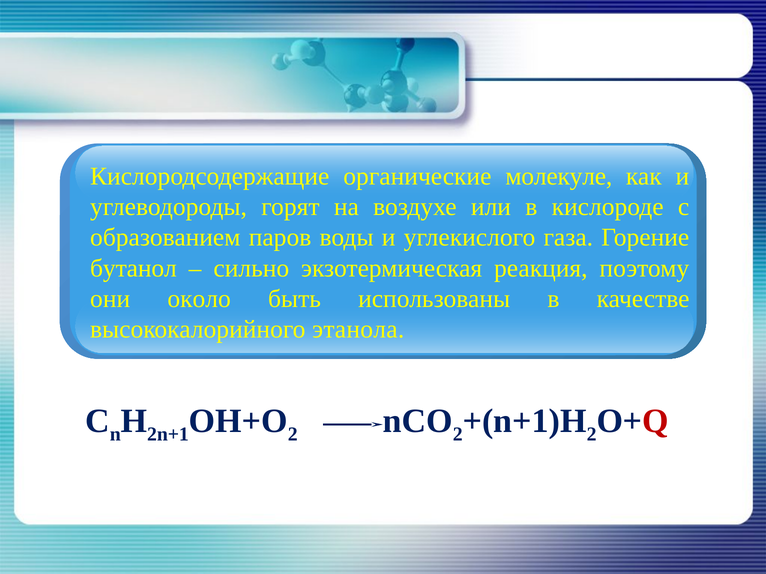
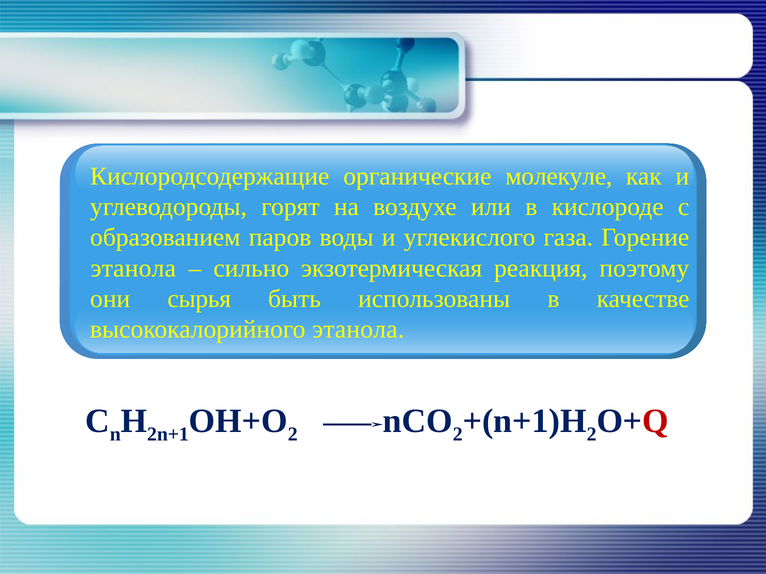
бутанол: бутанол -> этанола (133, 268)
около: около -> сырья (199, 299)
